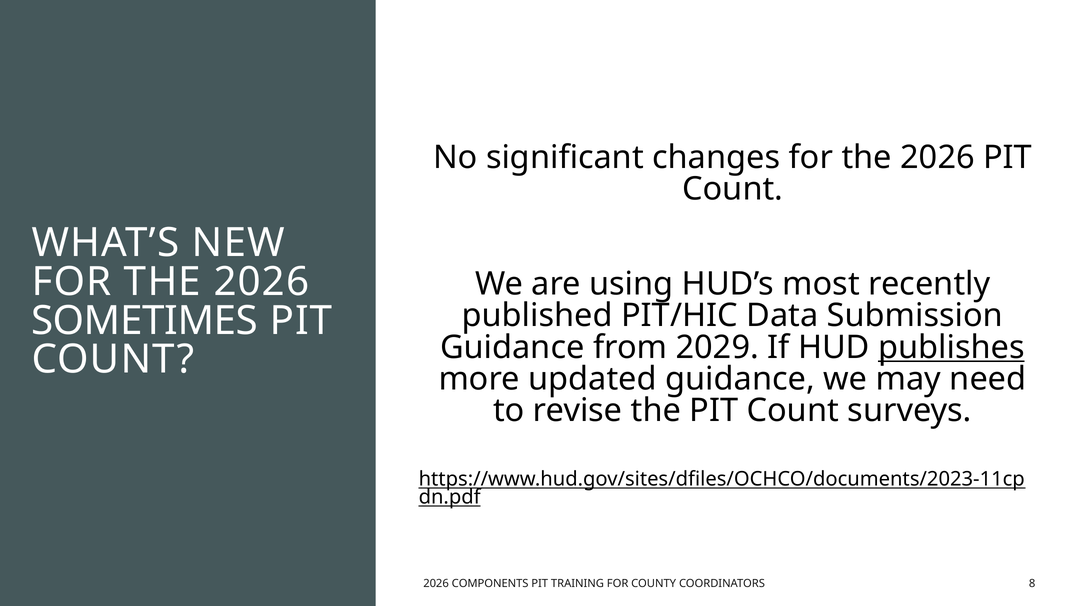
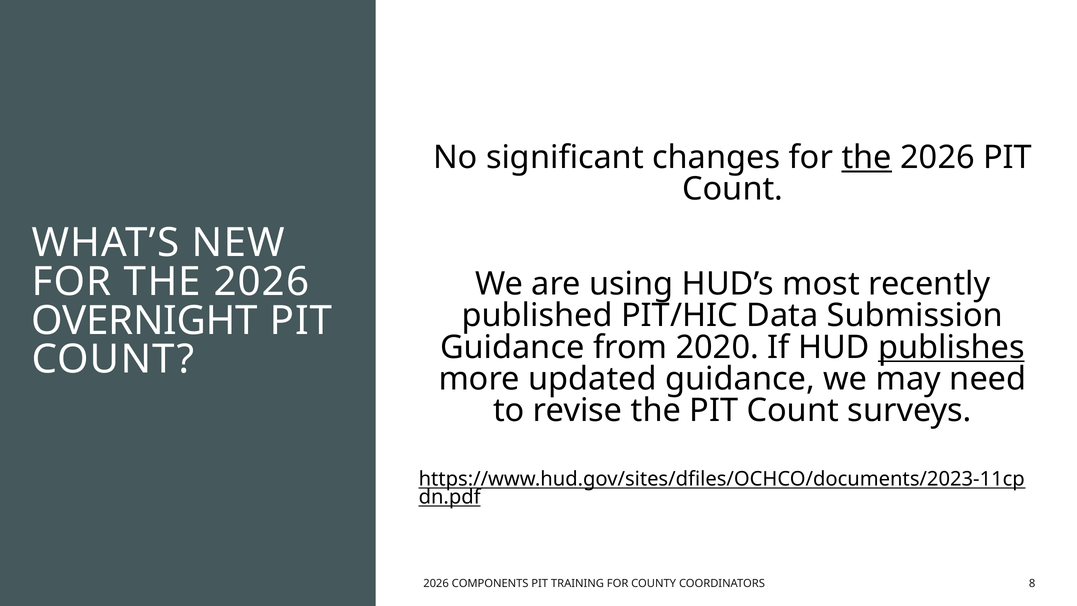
the underline: none -> present (867, 157)
SOMETIMES: SOMETIMES -> OVERNIGHT (145, 321)
2029: 2029 -> 2020 (717, 347)
